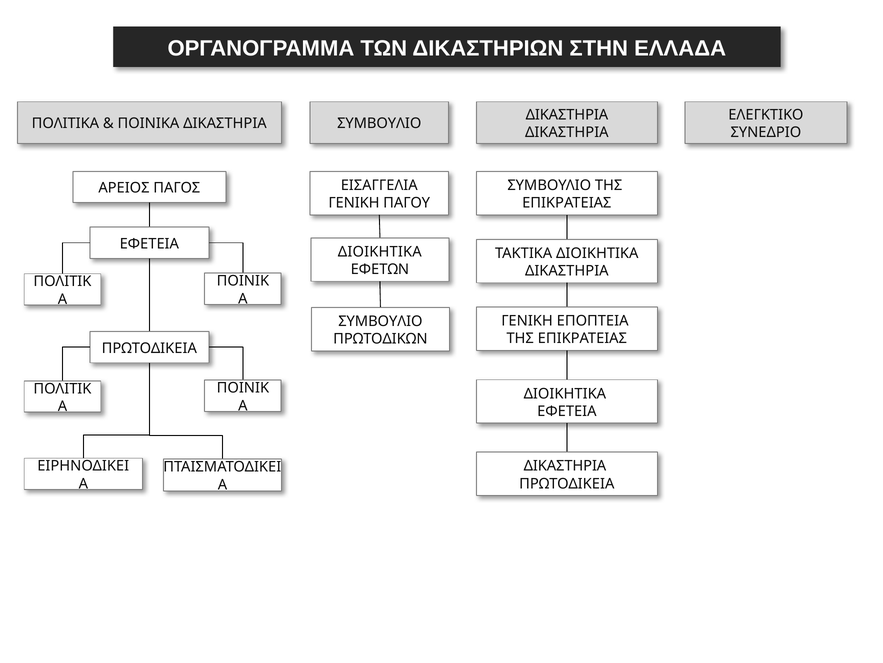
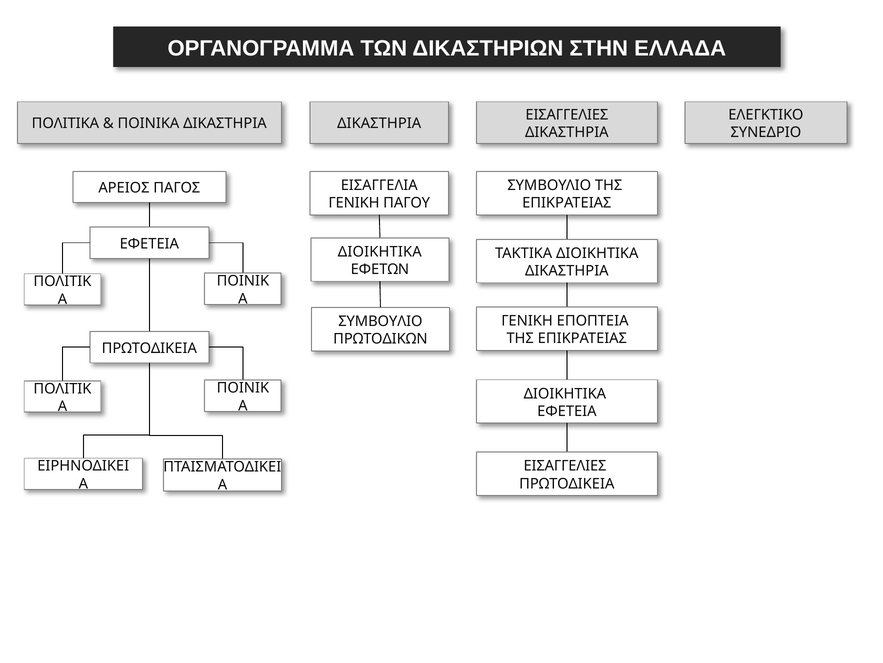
ΔΙΚΑΣΤΗΡΙΑ: ΔΙΚΑΣΤΗΡΙΑ -> ΕΙΣΑΓΓΕΛΙΕΣ (567, 115)
ΣΥΜΒΟΥΛΙΟ: ΣΥΜΒΟΥΛΙΟ -> ΔΙΚΑΣΤΗΡΙΑ (379, 123)
ΔΙΚΑΣΤΗΡΙΑ: ΔΙΚΑΣΤΗΡΙΑ -> ΕΙΣΑΓΓΕΛΙΕΣ (565, 466)
